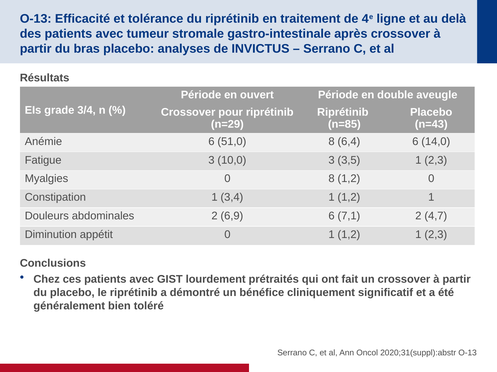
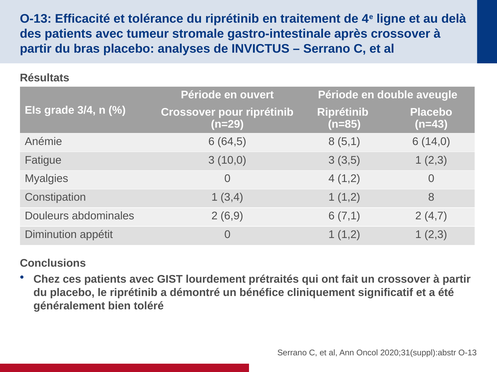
51,0: 51,0 -> 64,5 (232, 142)
6,4: 6,4 -> 5,1 (349, 142)
0 8: 8 -> 4 (332, 179)
3,4 1 1,2 1: 1 -> 8 (431, 198)
